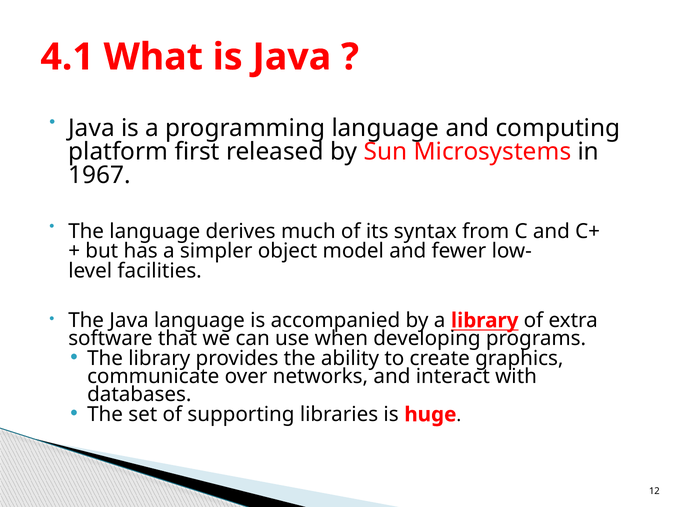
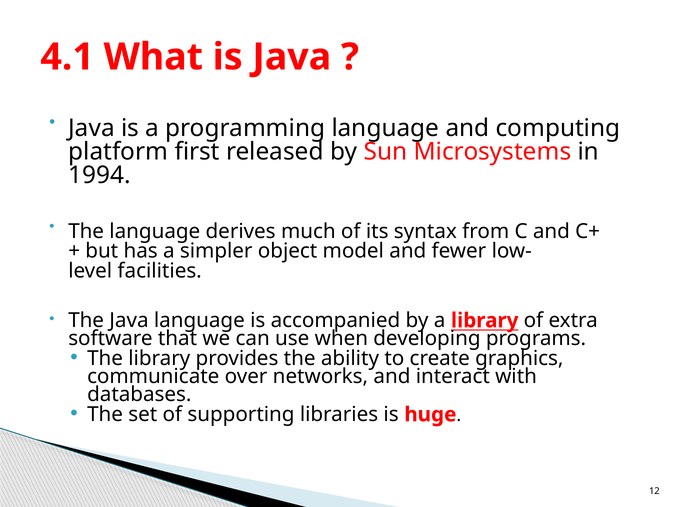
1967: 1967 -> 1994 (99, 175)
